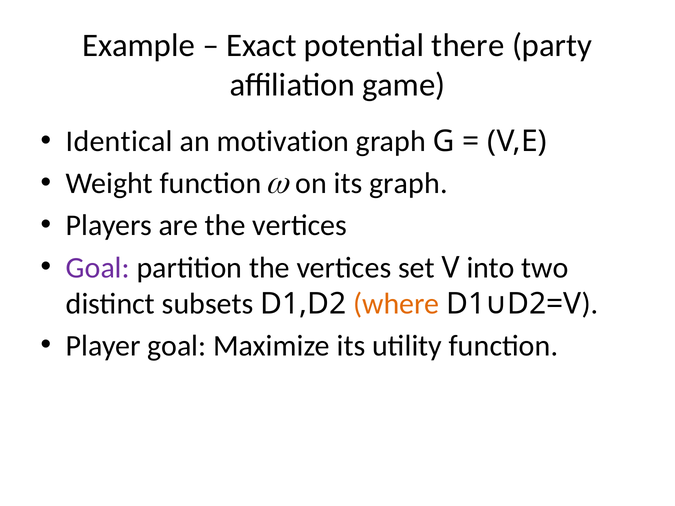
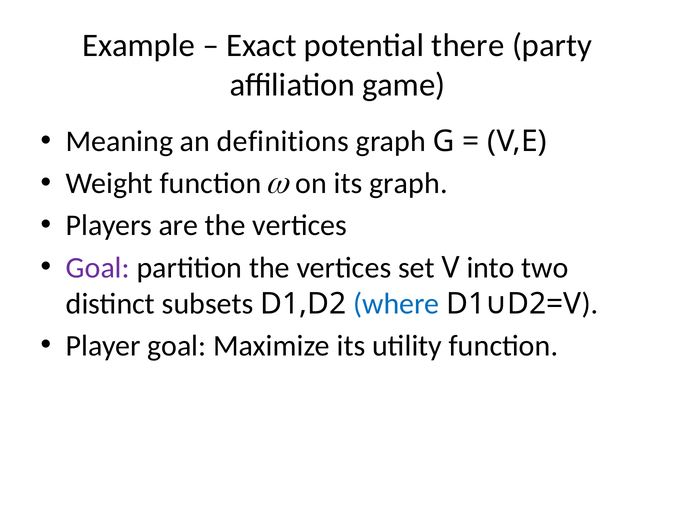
Identical: Identical -> Meaning (119, 142)
motivation: motivation -> definitions (283, 142)
where colour: orange -> blue (396, 304)
